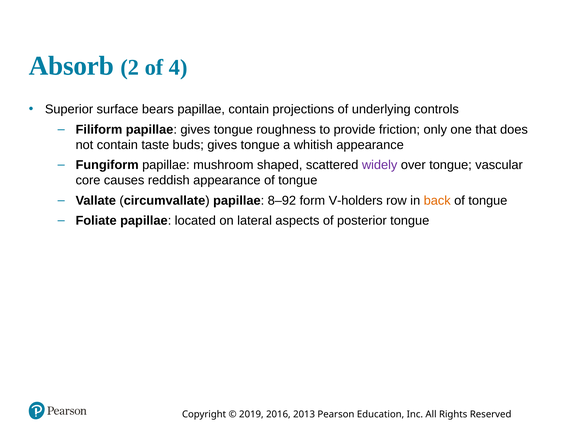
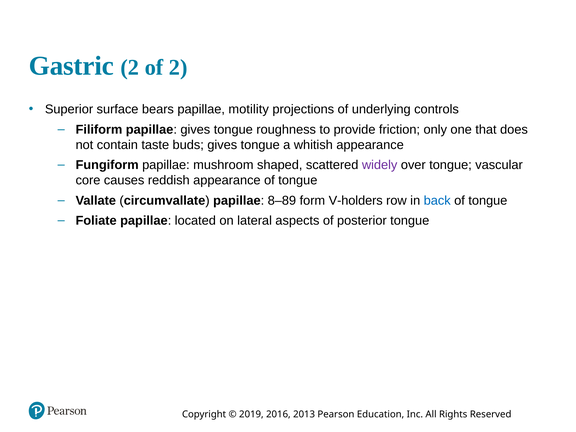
Absorb: Absorb -> Gastric (71, 66)
of 4: 4 -> 2 (178, 68)
papillae contain: contain -> motility (249, 109)
8–92: 8–92 -> 8–89 (282, 201)
back colour: orange -> blue (437, 201)
